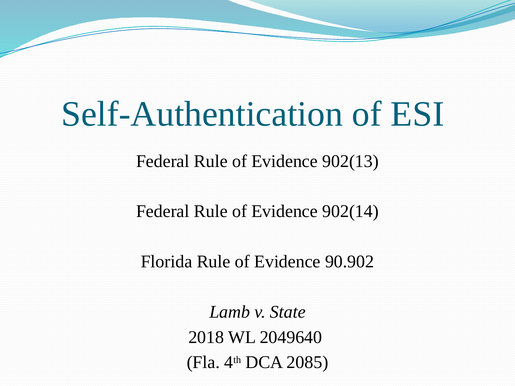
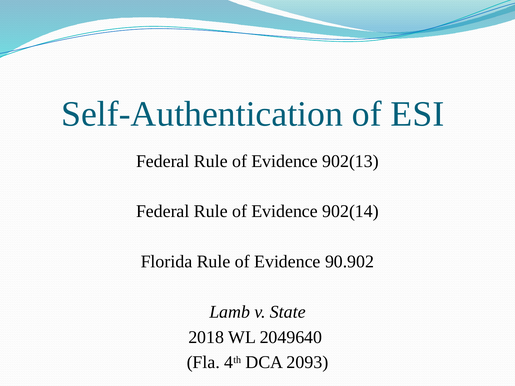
2085: 2085 -> 2093 (308, 363)
